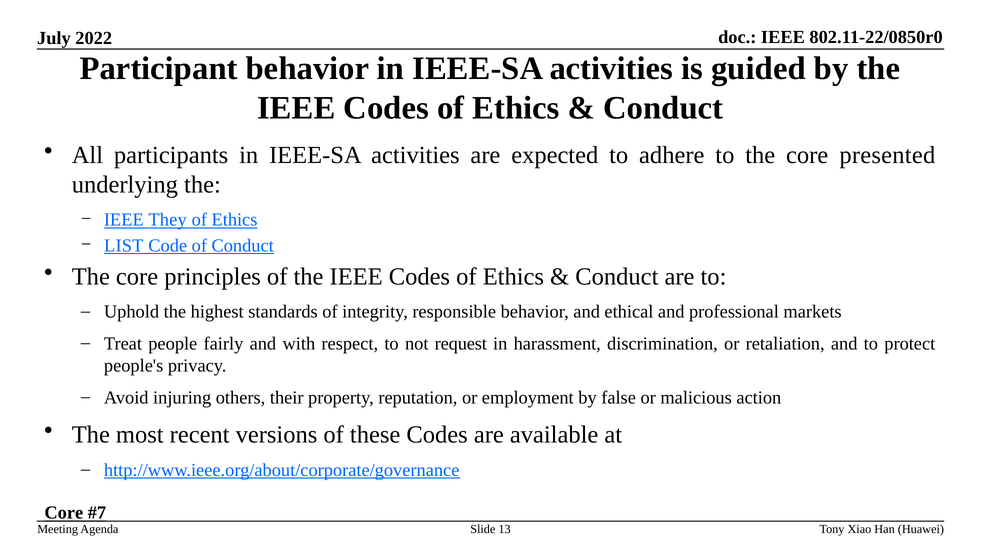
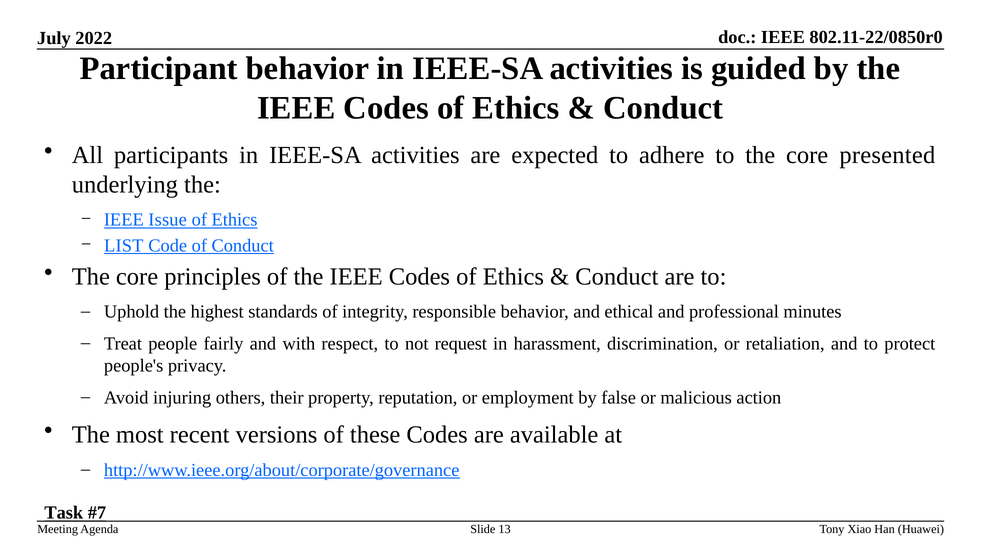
They: They -> Issue (168, 220)
markets: markets -> minutes (813, 312)
Core: Core -> Task (64, 513)
